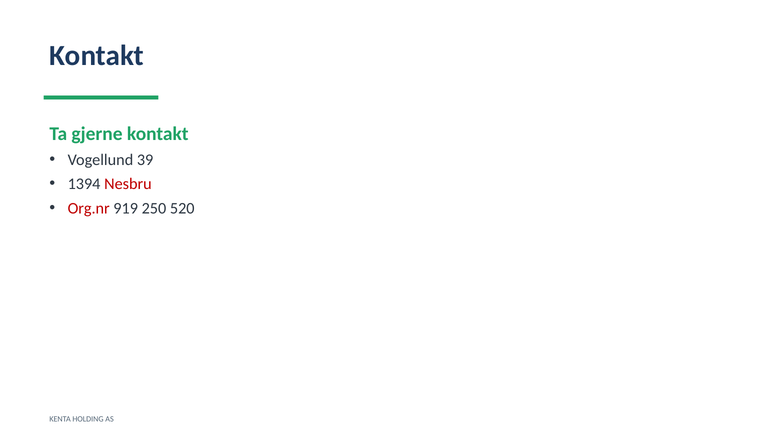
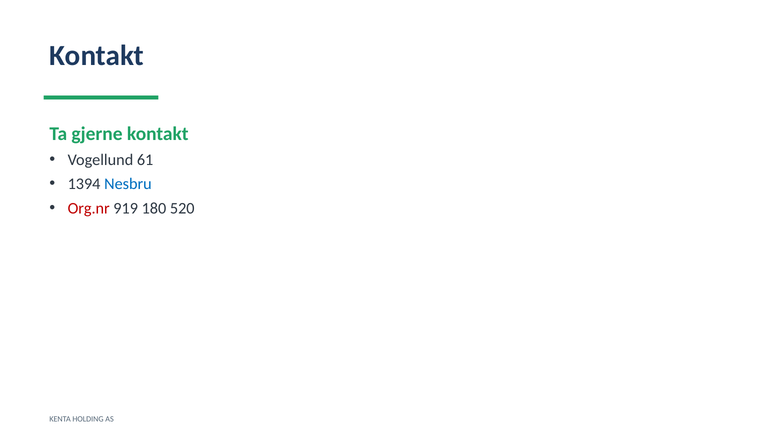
39: 39 -> 61 (145, 160)
Nesbru colour: red -> blue (128, 184)
250: 250 -> 180 (154, 208)
